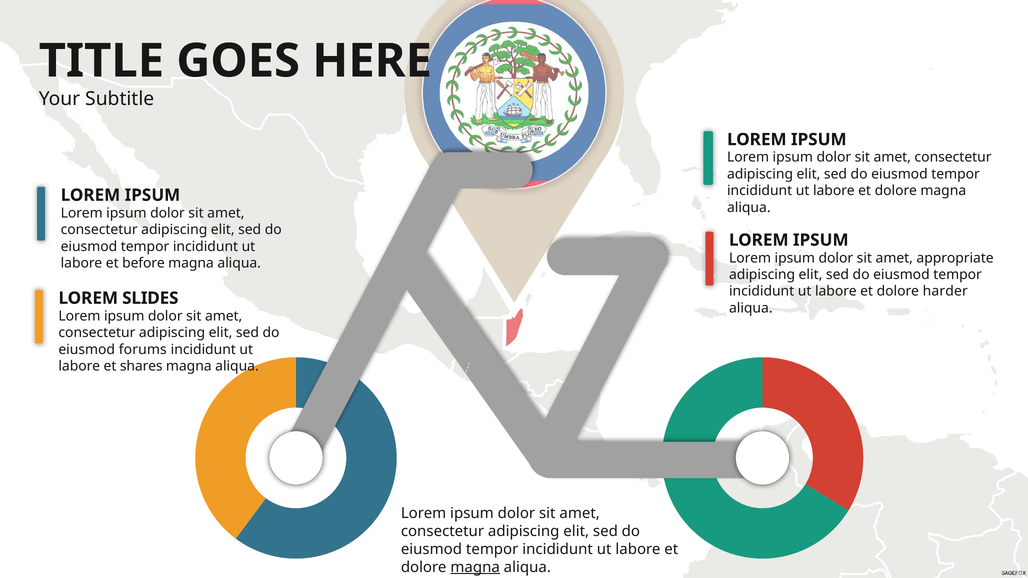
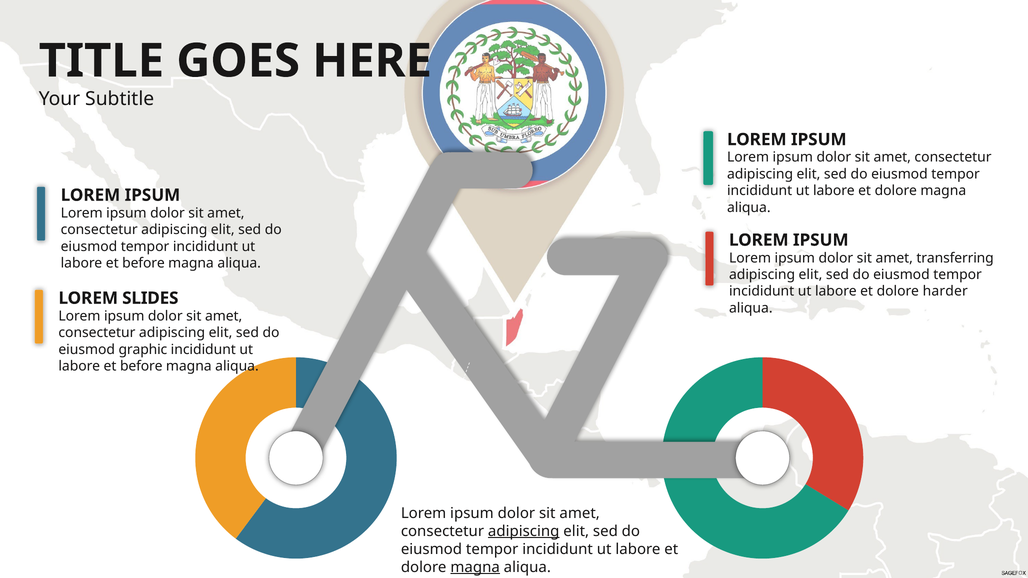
appropriate: appropriate -> transferring (955, 258)
forums: forums -> graphic (143, 350)
shares: shares -> before (141, 366)
adipiscing underline: none -> present (524, 531)
